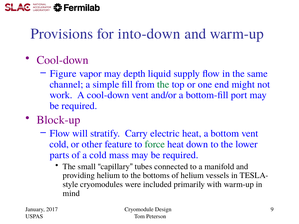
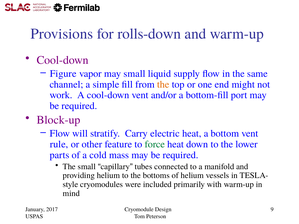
into-down: into-down -> rolls-down (149, 34)
may depth: depth -> small (134, 74)
the colour: green -> orange (163, 84)
cold: cold -> rule (59, 144)
